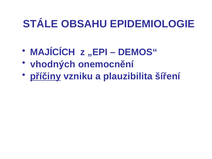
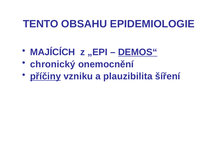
STÁLE: STÁLE -> TENTO (41, 24)
DEMOS“ underline: none -> present (138, 52)
vhodných: vhodných -> chronický (53, 64)
